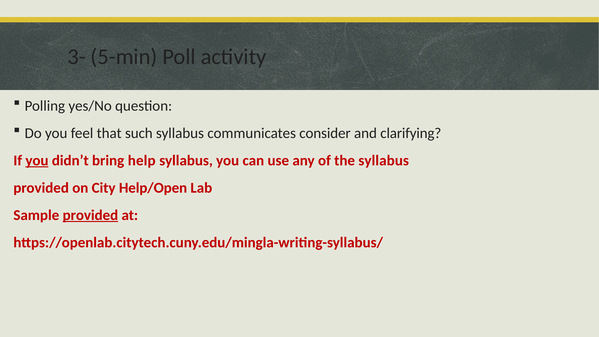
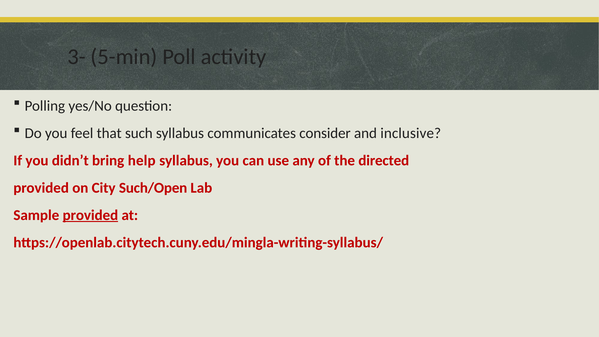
clarifying: clarifying -> inclusive (411, 133)
you underline: present -> none (37, 160)
the syllabus: syllabus -> directed (384, 160)
Help/Open: Help/Open -> Such/Open (153, 188)
